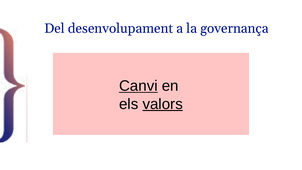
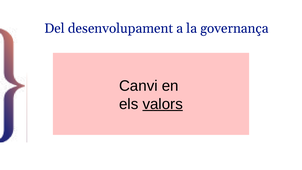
Canvi underline: present -> none (138, 86)
